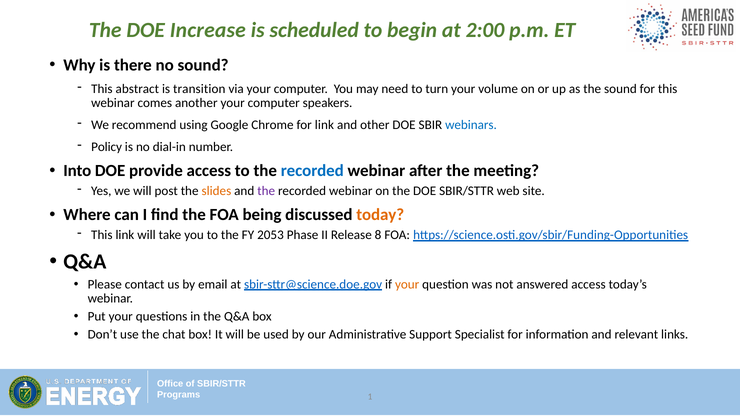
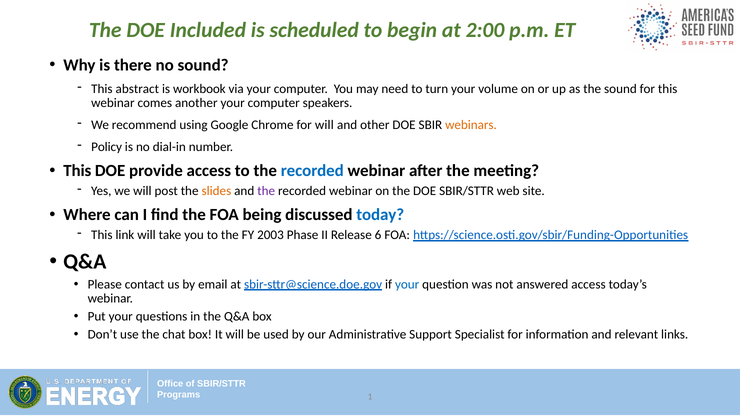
Increase: Increase -> Included (208, 30)
transition: transition -> workbook (199, 89)
for link: link -> will (324, 125)
webinars colour: blue -> orange (471, 125)
Into: Into -> This (77, 171)
today colour: orange -> blue (380, 215)
2053: 2053 -> 2003 (270, 235)
8: 8 -> 6 (378, 235)
your colour: orange -> blue (407, 284)
